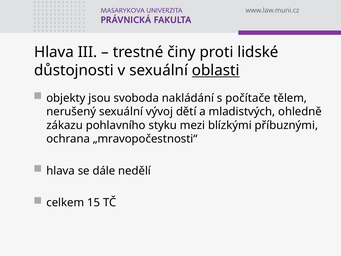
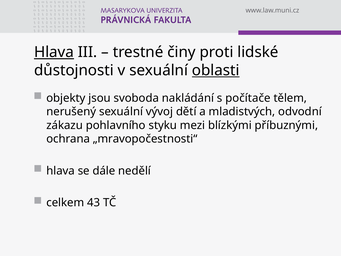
Hlava underline: none -> present (54, 52)
ohledně: ohledně -> odvodní (300, 112)
15: 15 -> 43 (94, 202)
